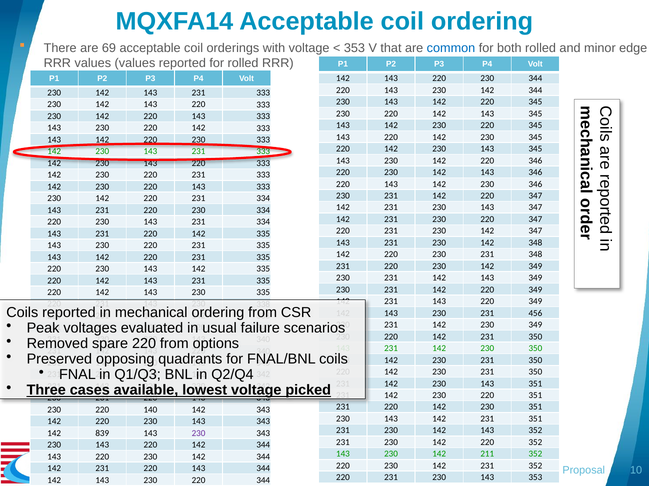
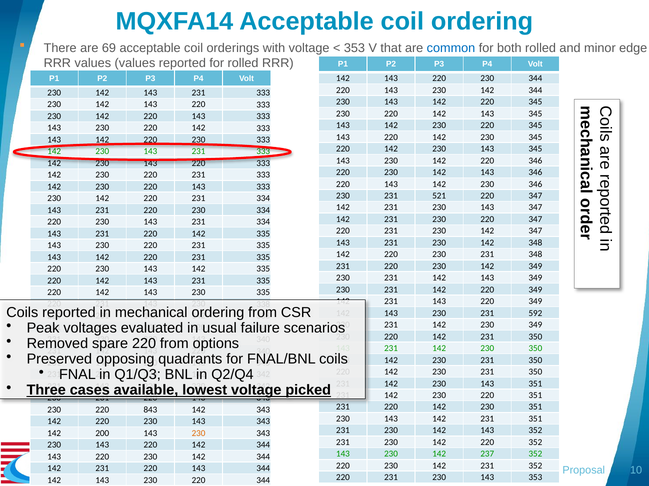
142: 142 -> 521 (439, 196)
456: 456 -> 592 (535, 314)
140: 140 -> 843 (150, 410)
839: 839 -> 200 (102, 434)
230 colour: purple -> orange (198, 434)
211: 211 -> 237 (487, 455)
